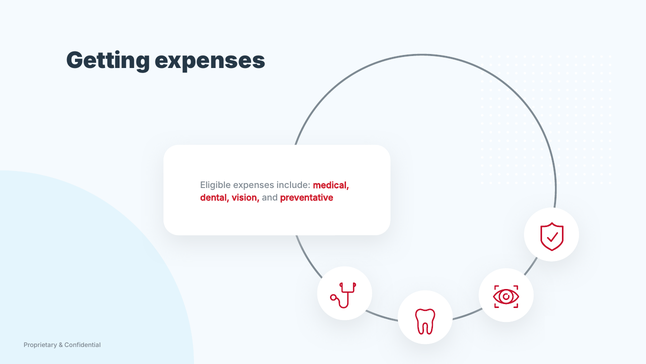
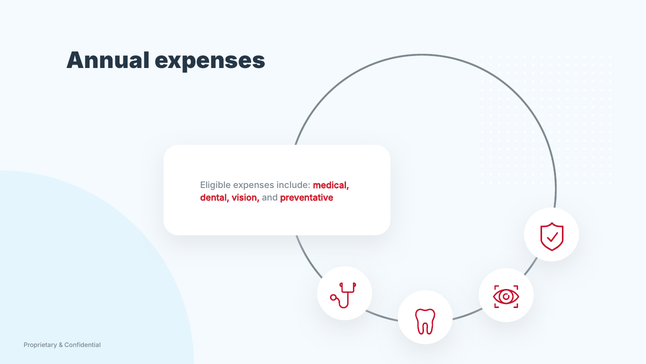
Getting: Getting -> Annual (108, 61)
